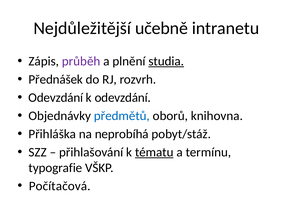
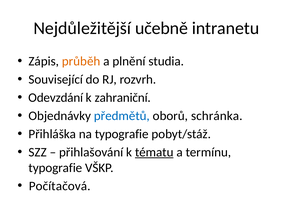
průběh colour: purple -> orange (81, 61)
studia underline: present -> none (166, 61)
Přednášek: Přednášek -> Související (56, 80)
k odevzdání: odevzdání -> zahraniční (123, 98)
knihovna: knihovna -> schránka (217, 116)
na neprobíhá: neprobíhá -> typografie (122, 134)
